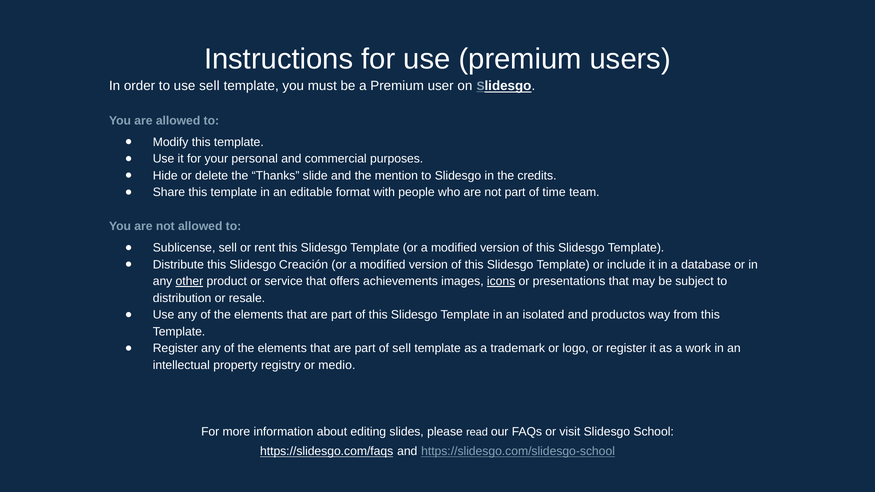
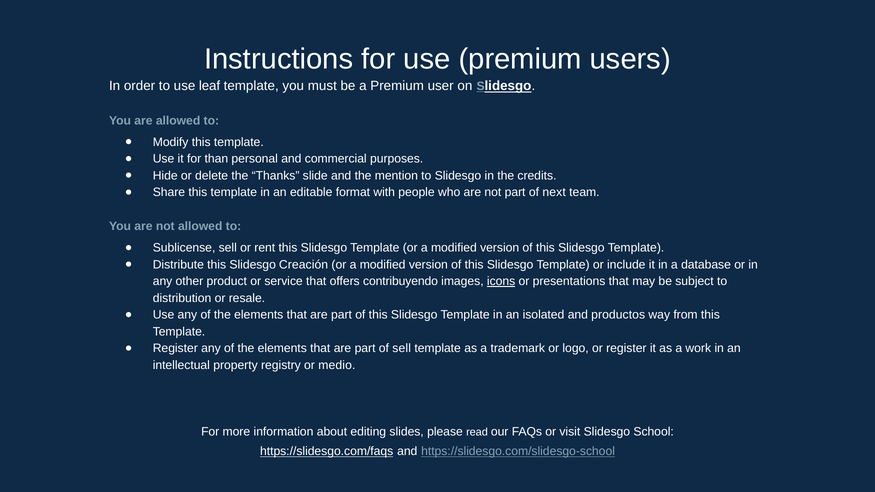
use sell: sell -> leaf (210, 86)
your: your -> than (216, 159)
time: time -> next (554, 193)
other underline: present -> none (189, 281)
achievements: achievements -> contribuyendo (401, 281)
